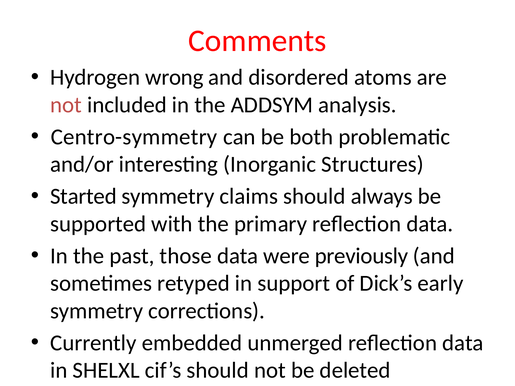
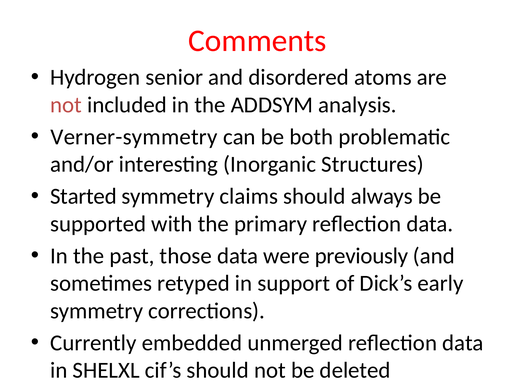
wrong: wrong -> senior (174, 77)
Centro-symmetry: Centro-symmetry -> Verner-symmetry (134, 137)
